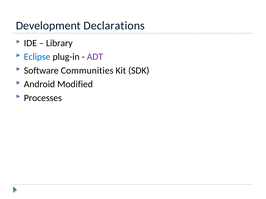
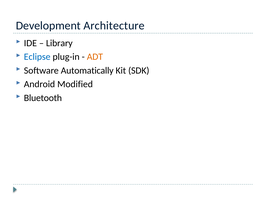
Declarations: Declarations -> Architecture (114, 26)
ADT colour: purple -> orange (95, 57)
Communities: Communities -> Automatically (87, 71)
Processes: Processes -> Bluetooth (43, 98)
